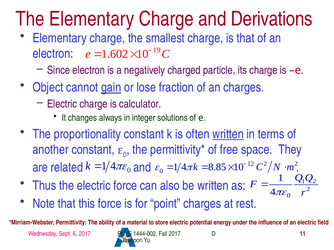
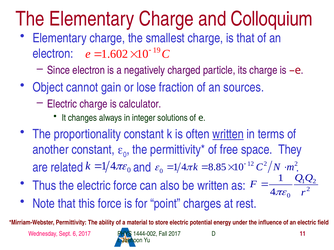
Derivations: Derivations -> Colloquium (272, 19)
gain underline: present -> none (111, 88)
an charges: charges -> sources (244, 88)
